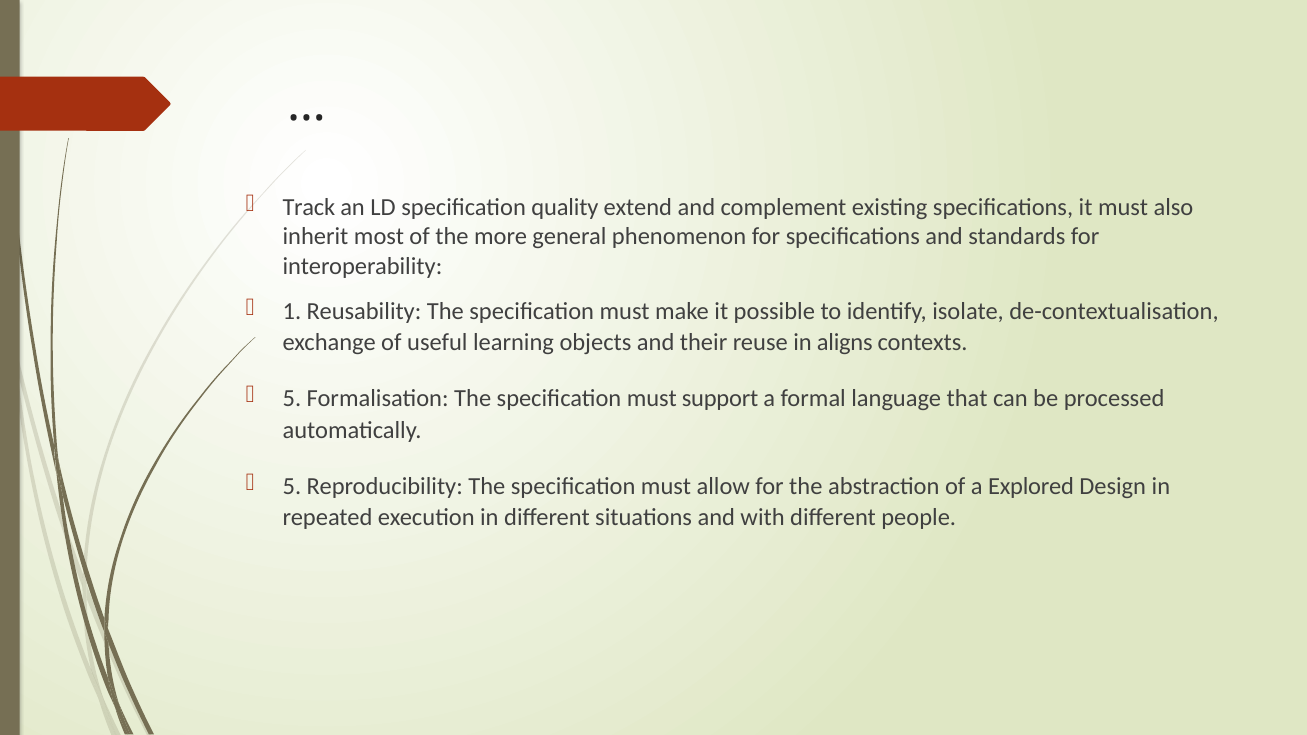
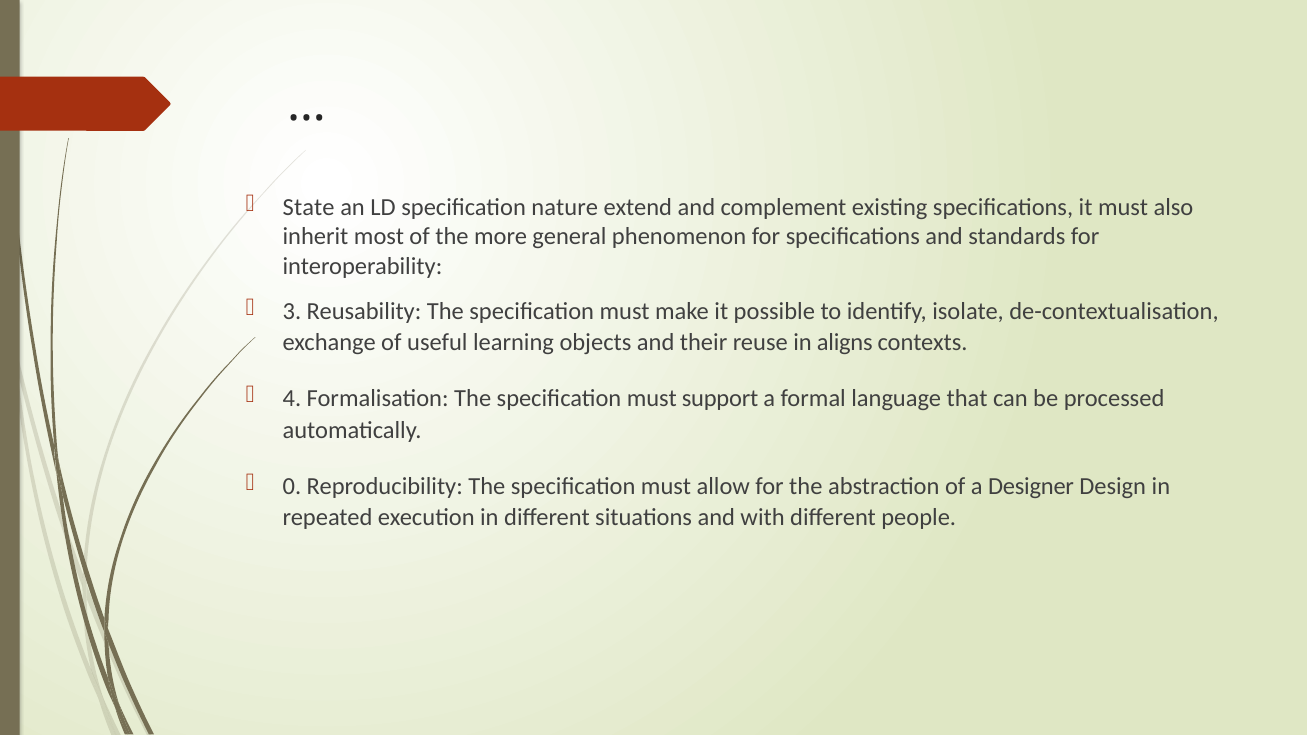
Track: Track -> State (309, 207)
quality: quality -> nature (565, 207)
1: 1 -> 3 (292, 311)
5: 5 -> 4 (292, 399)
5: 5 -> 0 (292, 486)
Explored: Explored -> Designer (1031, 486)
